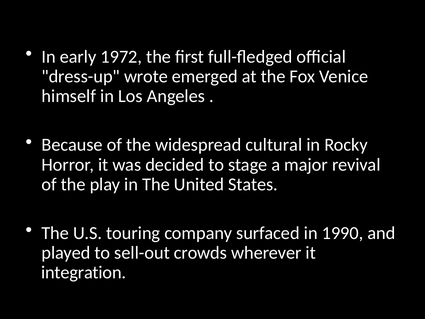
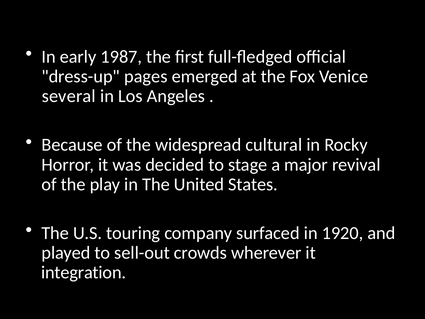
1972: 1972 -> 1987 (121, 57)
wrote: wrote -> pages (146, 76)
himself: himself -> several (69, 96)
1990: 1990 -> 1920 (343, 233)
